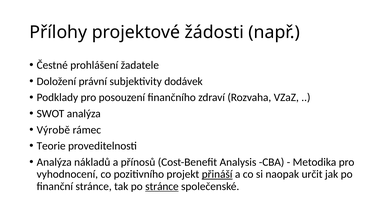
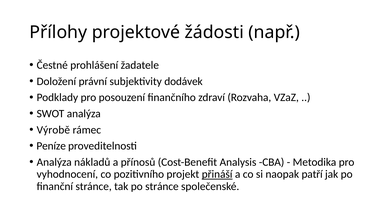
Teorie: Teorie -> Peníze (51, 146)
určit: určit -> patří (312, 174)
stránce underline: present -> none (162, 186)
